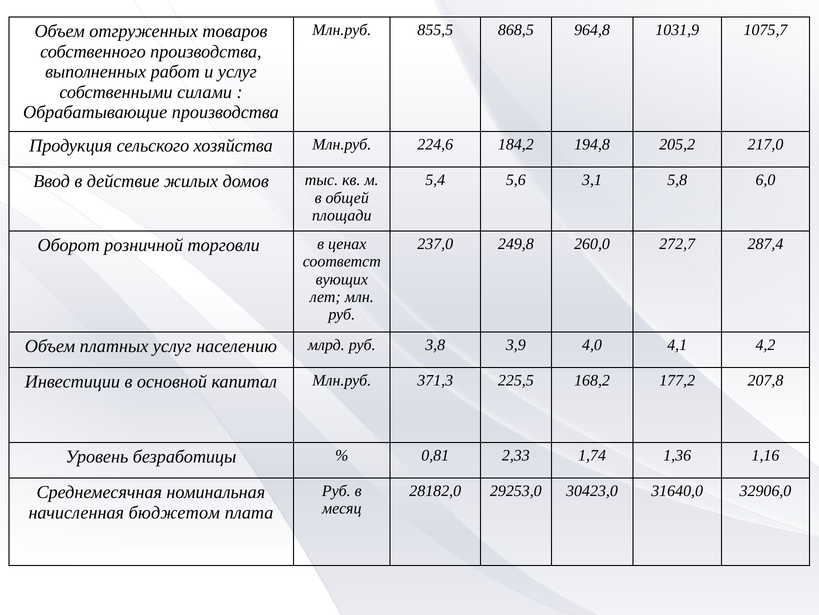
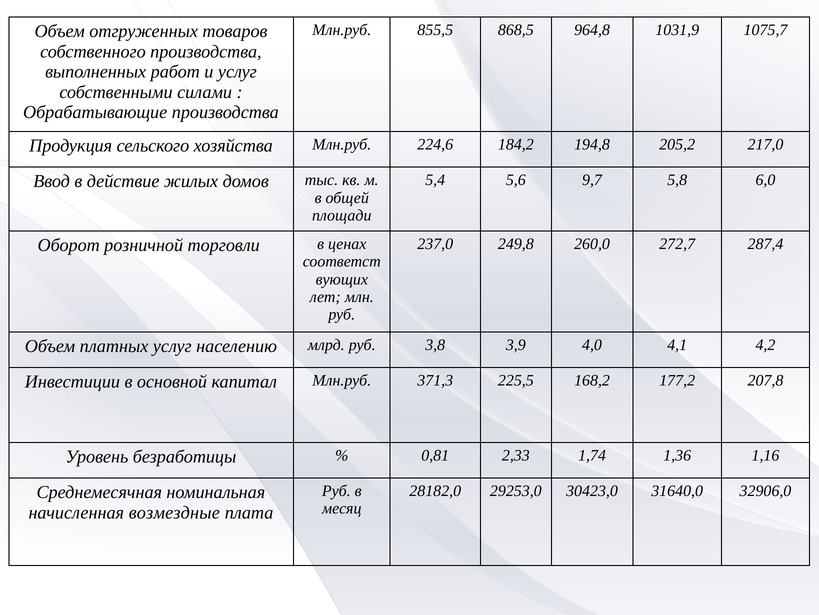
3,1: 3,1 -> 9,7 (592, 180)
бюджетом: бюджетом -> возмездные (174, 512)
